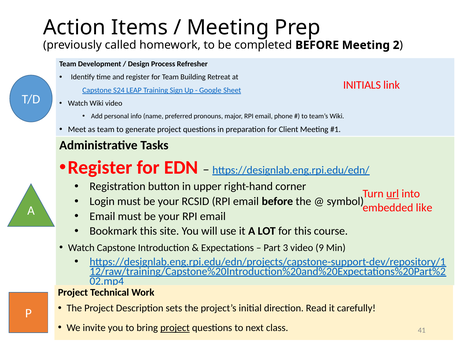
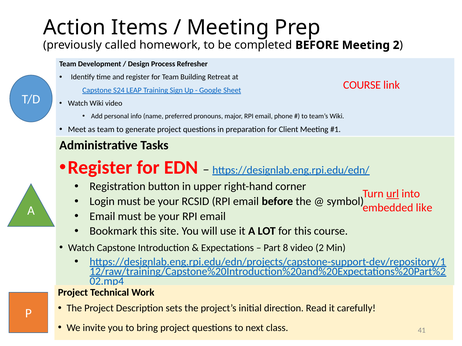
INITIALS: INITIALS -> COURSE (362, 85)
3: 3 -> 8 (285, 248)
video 9: 9 -> 2 (320, 248)
project underline: present -> none (175, 328)
